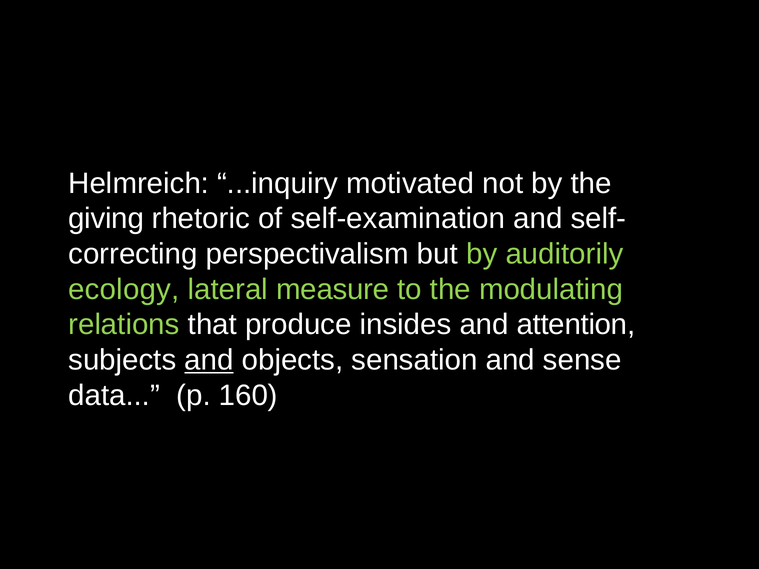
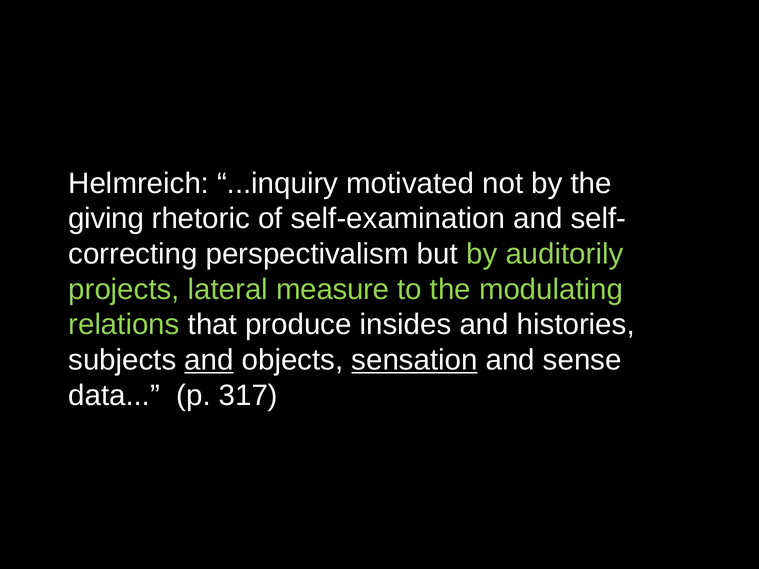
ecology: ecology -> projects (124, 289)
attention: attention -> histories (576, 325)
sensation underline: none -> present (414, 360)
160: 160 -> 317 (248, 395)
